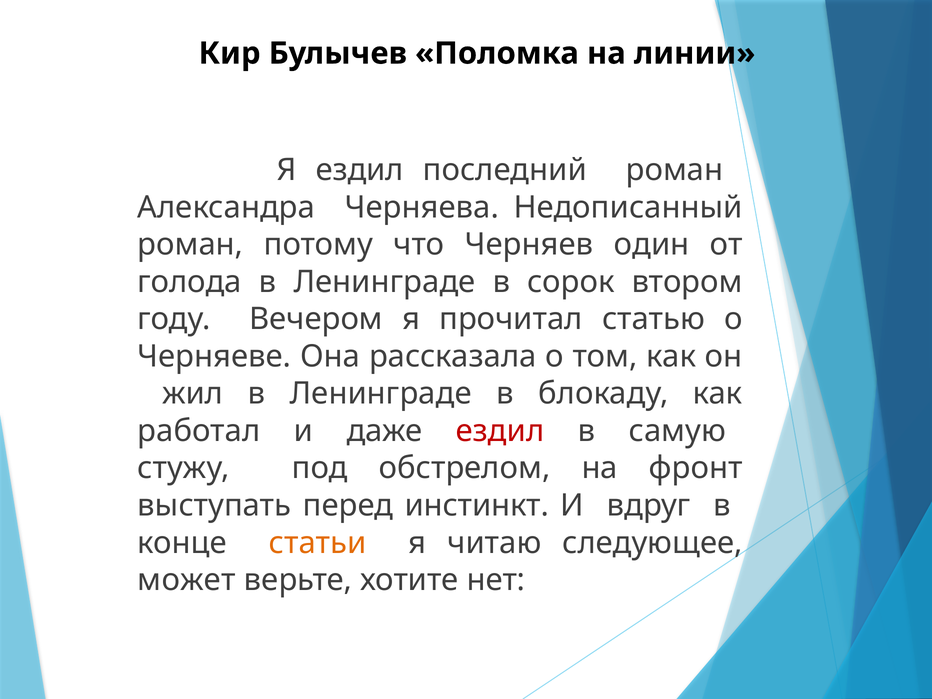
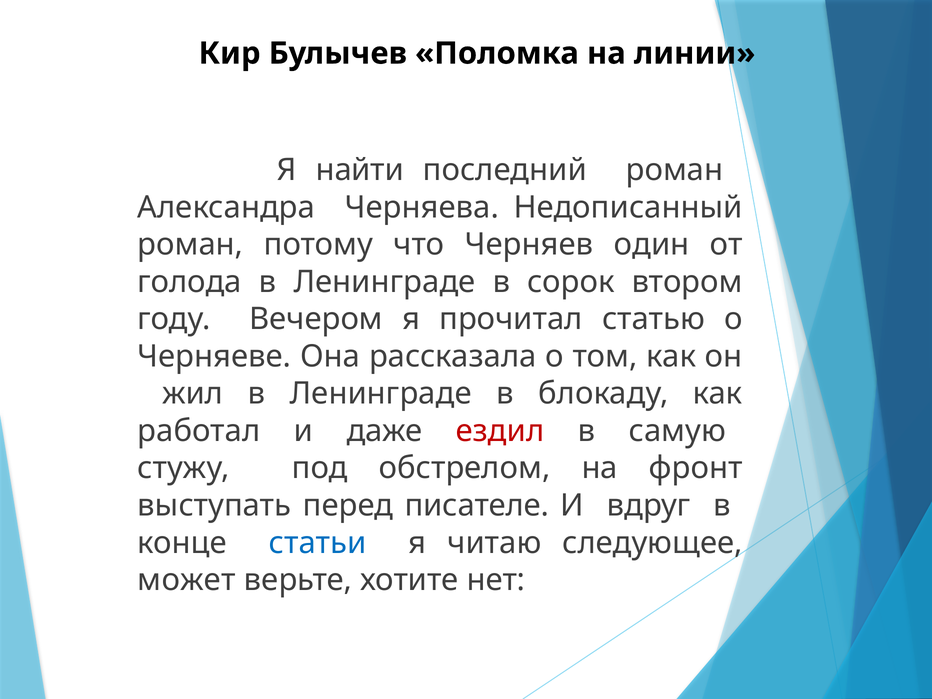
Я ездил: ездил -> найти (360, 170)
инстинкт: инстинкт -> писателе (477, 506)
статьи colour: orange -> blue (318, 543)
